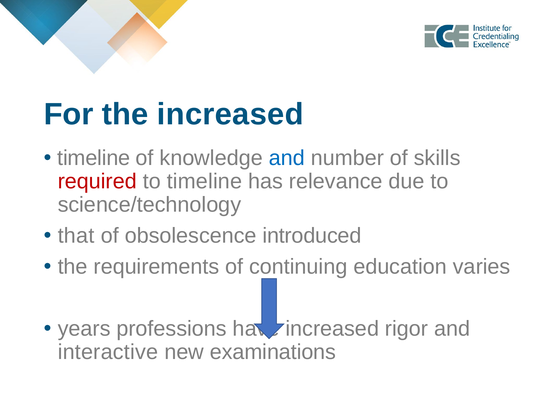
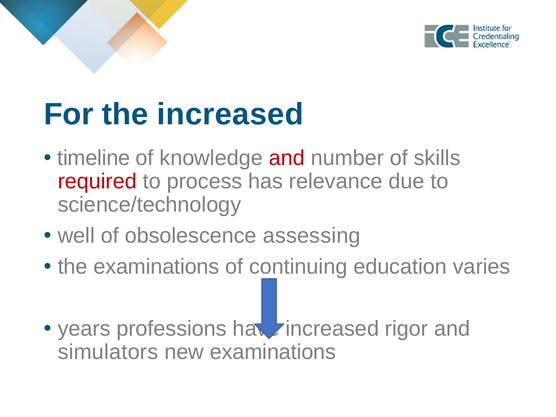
and colour: blue -> red (287, 158)
to timeline: timeline -> process (204, 181)
that: that -> well (76, 236)
introduced: introduced -> assessing (312, 236)
the requirements: requirements -> examinations (156, 267)
interactive: interactive -> simulators (108, 352)
